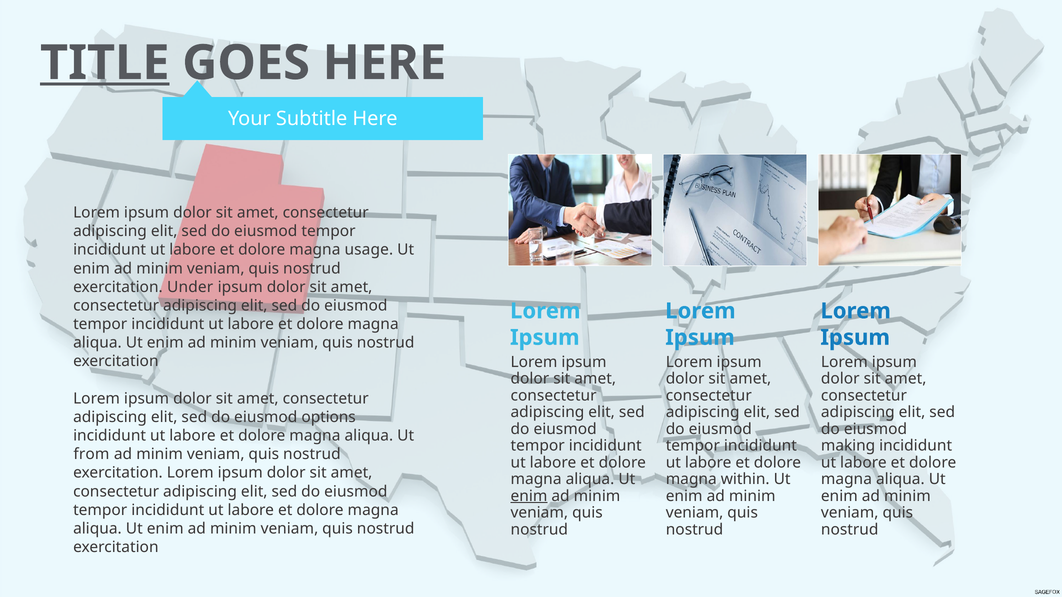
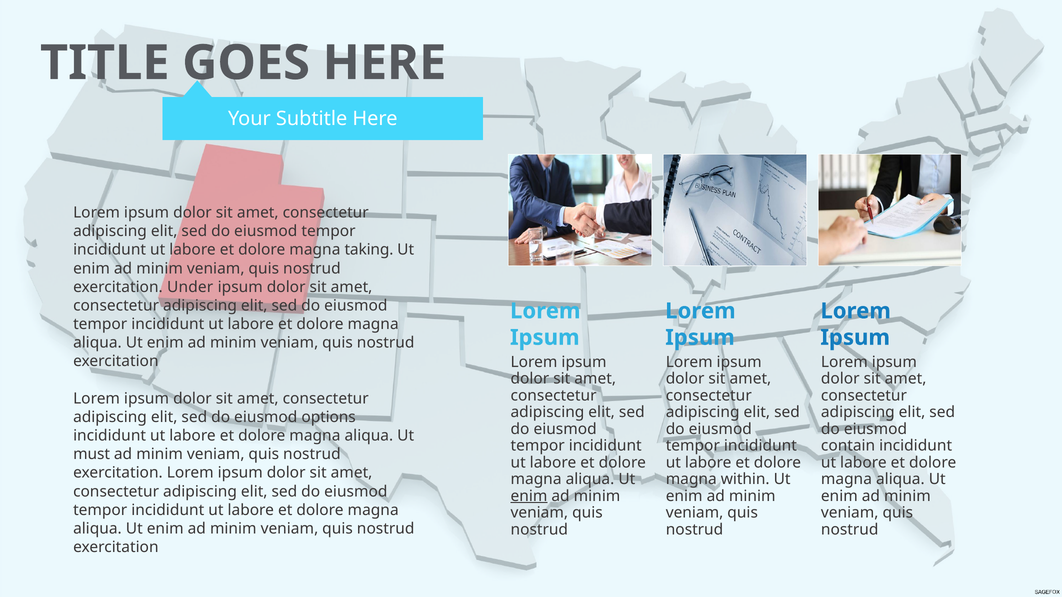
TITLE underline: present -> none (105, 63)
usage: usage -> taking (369, 250)
making: making -> contain (848, 446)
from: from -> must (92, 455)
